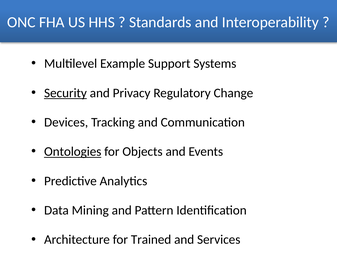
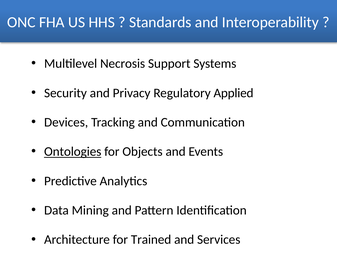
Example: Example -> Necrosis (123, 64)
Security underline: present -> none (65, 93)
Change: Change -> Applied (233, 93)
